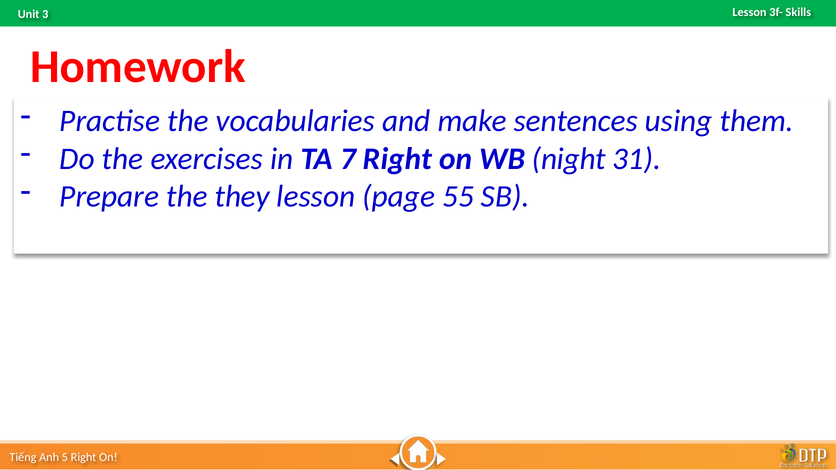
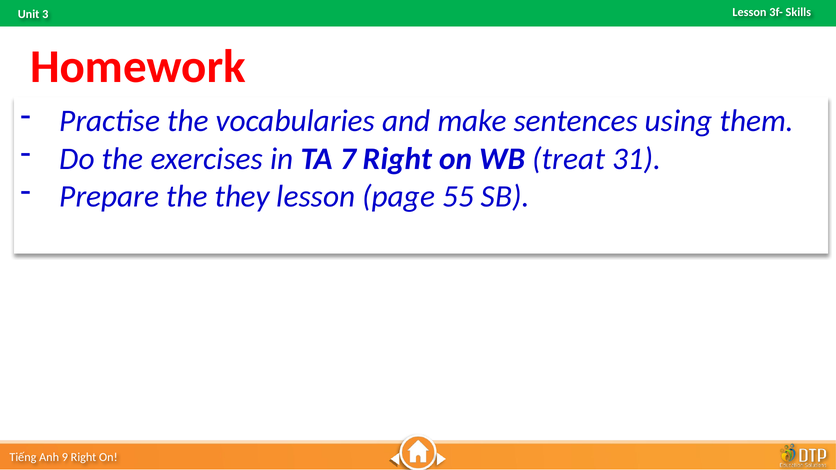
night: night -> treat (569, 159)
5: 5 -> 9 (65, 457)
